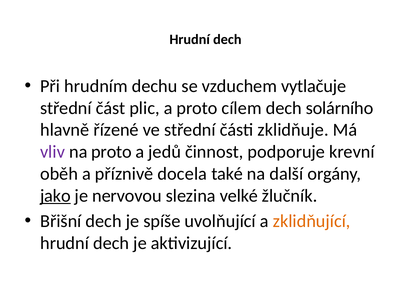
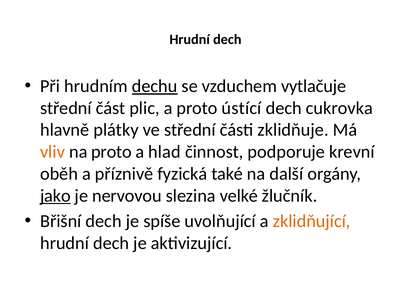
dechu underline: none -> present (155, 86)
cílem: cílem -> ústící (242, 108)
solárního: solárního -> cukrovka (339, 108)
řízené: řízené -> plátky (116, 130)
vliv colour: purple -> orange (53, 152)
jedů: jedů -> hlad (165, 152)
docela: docela -> fyzická (182, 174)
